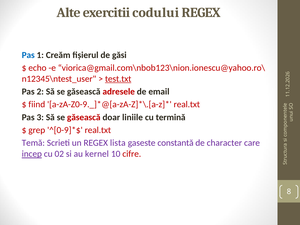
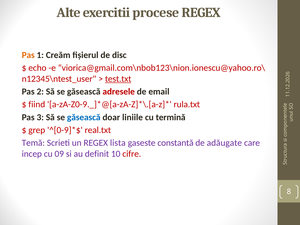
codului: codului -> procese (156, 12)
Pas colour: blue -> orange (28, 55)
găsi: găsi -> disc (119, 55)
real.txt: real.txt -> rula.txt (187, 104)
găsească colour: red -> blue (84, 117)
character: character -> adăugate (224, 143)
incep underline: present -> none (32, 154)
02: 02 -> 09 (59, 154)
kernel: kernel -> definit (97, 154)
